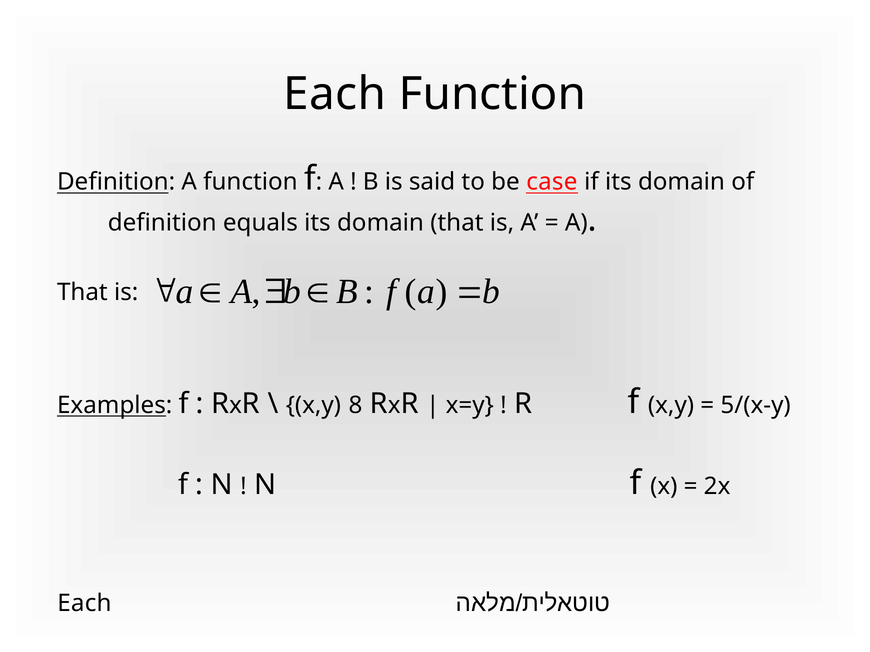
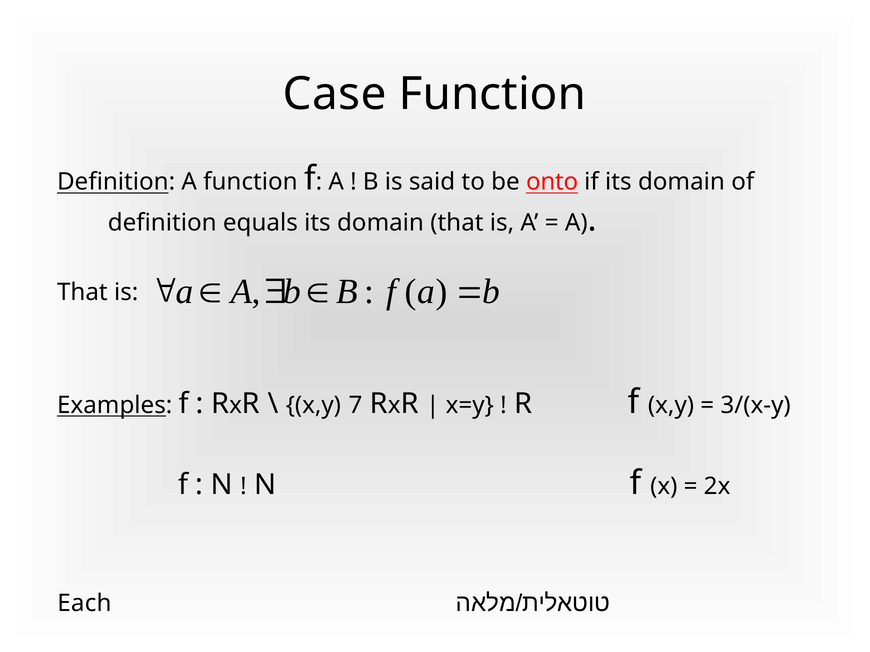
Each: Each -> Case (335, 94)
case: case -> onto (552, 182)
8: 8 -> 7 (355, 405)
5/(x-y: 5/(x-y -> 3/(x-y (756, 405)
